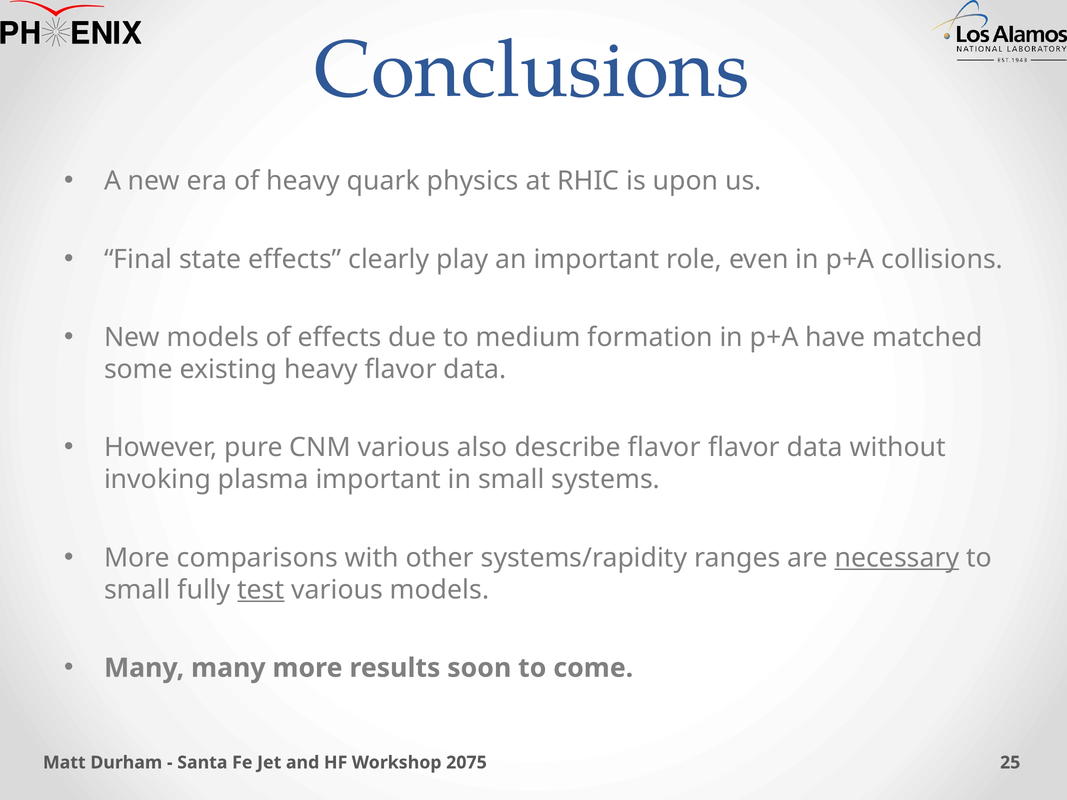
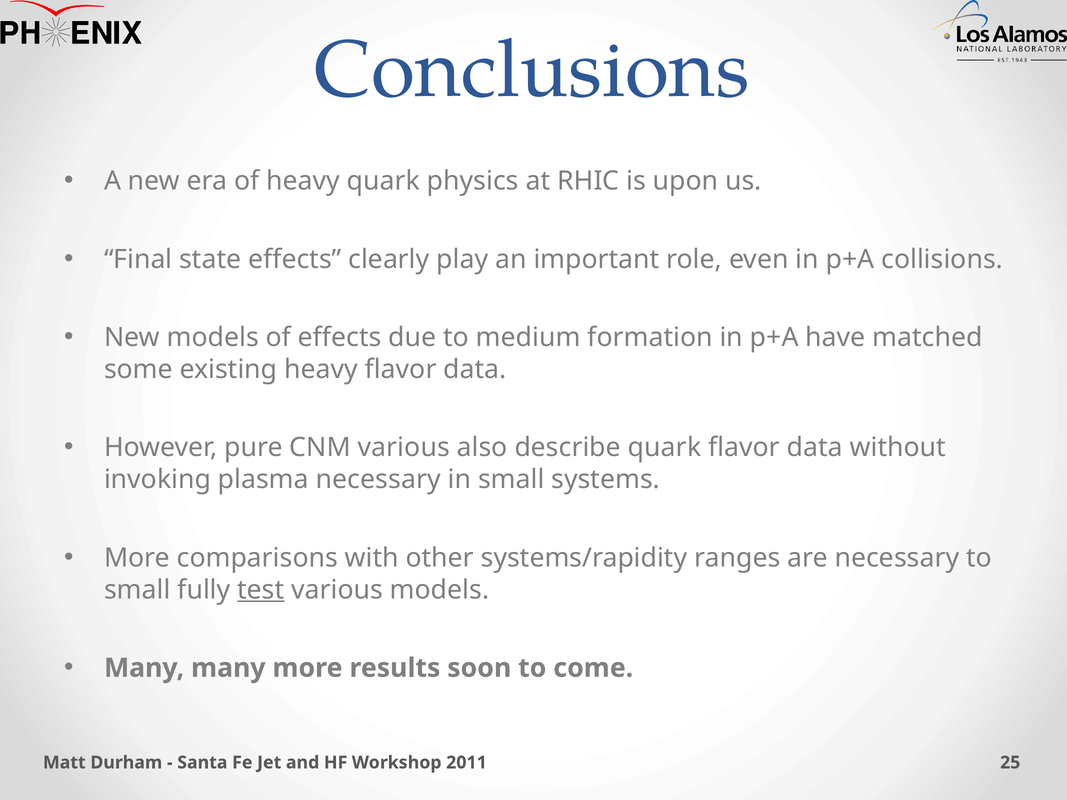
describe flavor: flavor -> quark (664, 448)
plasma important: important -> necessary (378, 480)
necessary underline: present -> none (897, 558)
2075: 2075 -> 2011 (466, 763)
